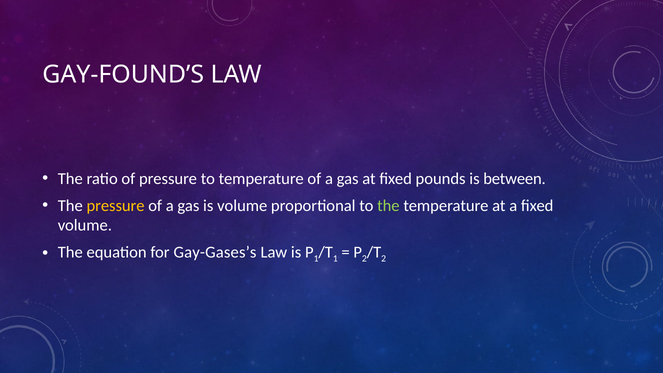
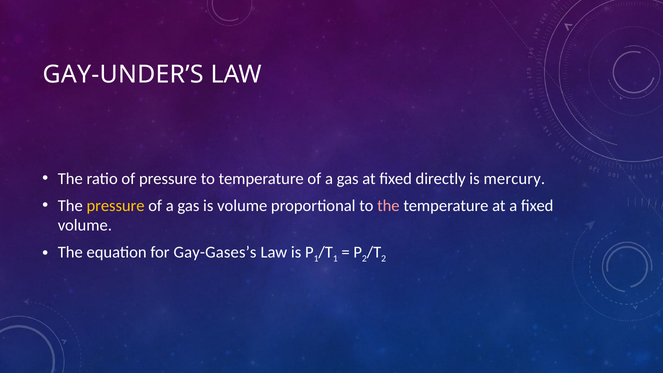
GAY-FOUND’S: GAY-FOUND’S -> GAY-UNDER’S (123, 74)
pounds: pounds -> directly (441, 179)
between: between -> mercury (514, 179)
the colour: light green -> pink (388, 206)
